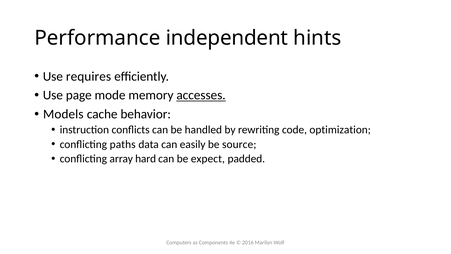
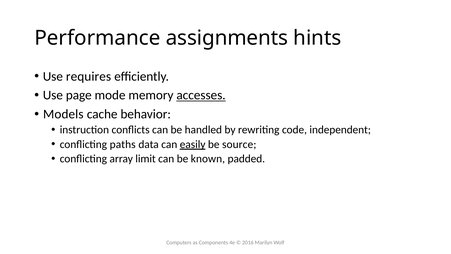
independent: independent -> assignments (227, 38)
optimization: optimization -> independent (340, 130)
easily underline: none -> present (193, 144)
hard: hard -> limit (146, 159)
expect: expect -> known (208, 159)
